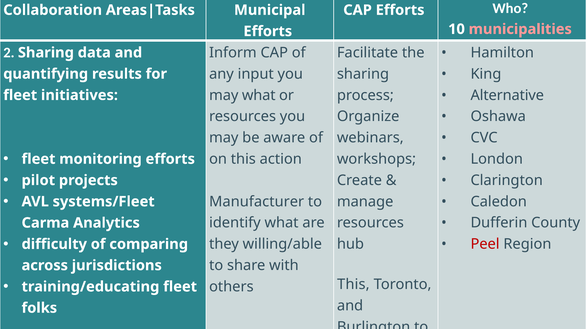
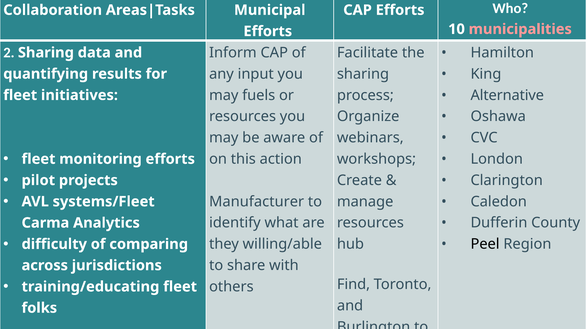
may what: what -> fuels (259, 95)
Peel colour: red -> black (485, 245)
This: This -> Find (353, 285)
